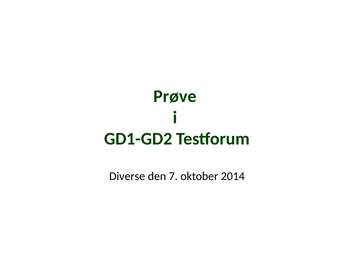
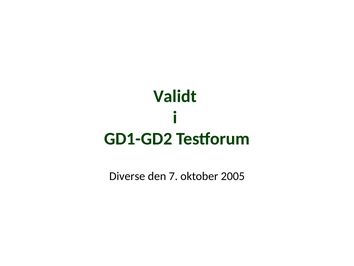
Prøve: Prøve -> Validt (175, 96)
2014: 2014 -> 2005 (233, 176)
